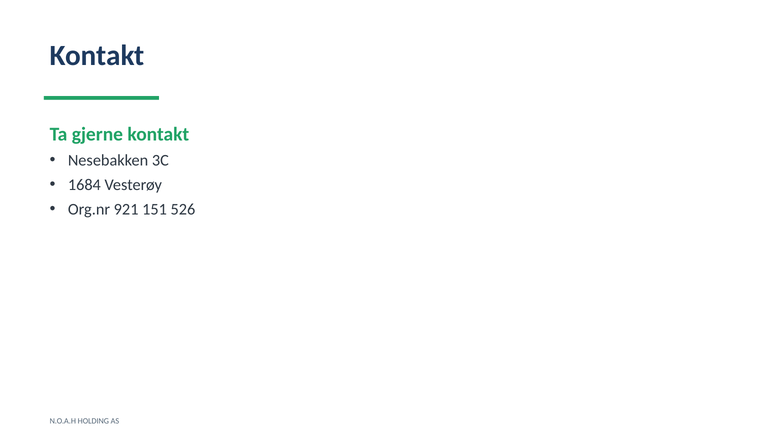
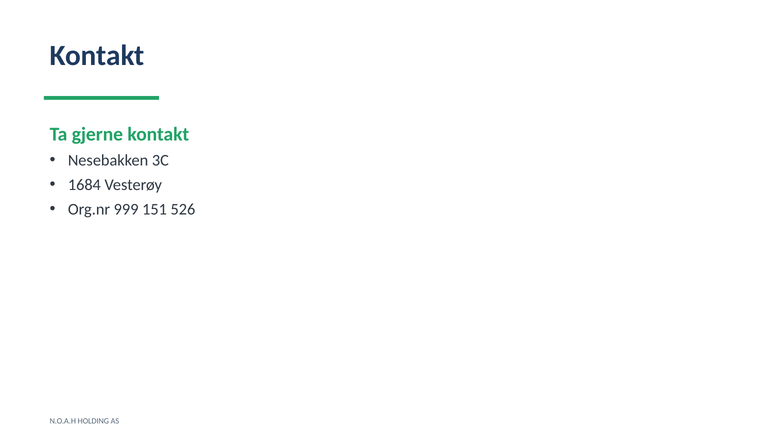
921: 921 -> 999 (126, 209)
